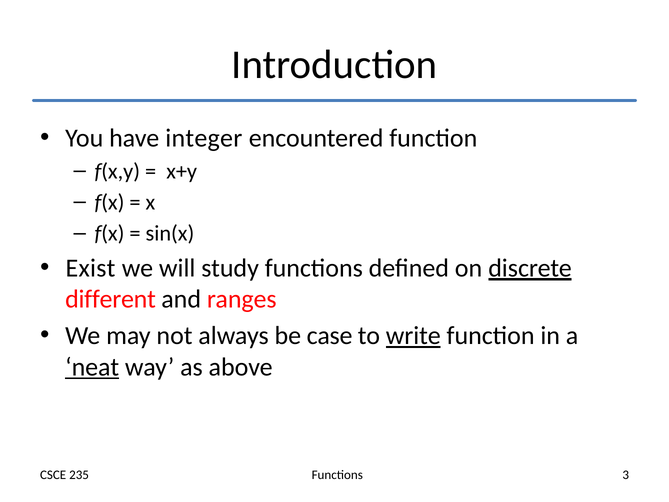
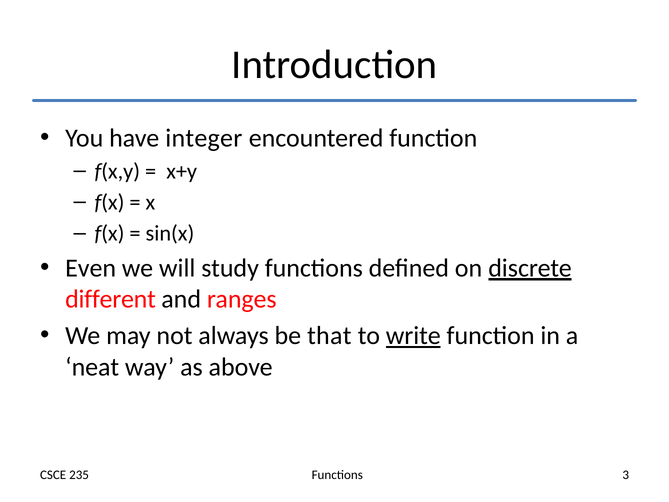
Exist: Exist -> Even (91, 268)
case: case -> that (329, 336)
neat underline: present -> none (92, 367)
